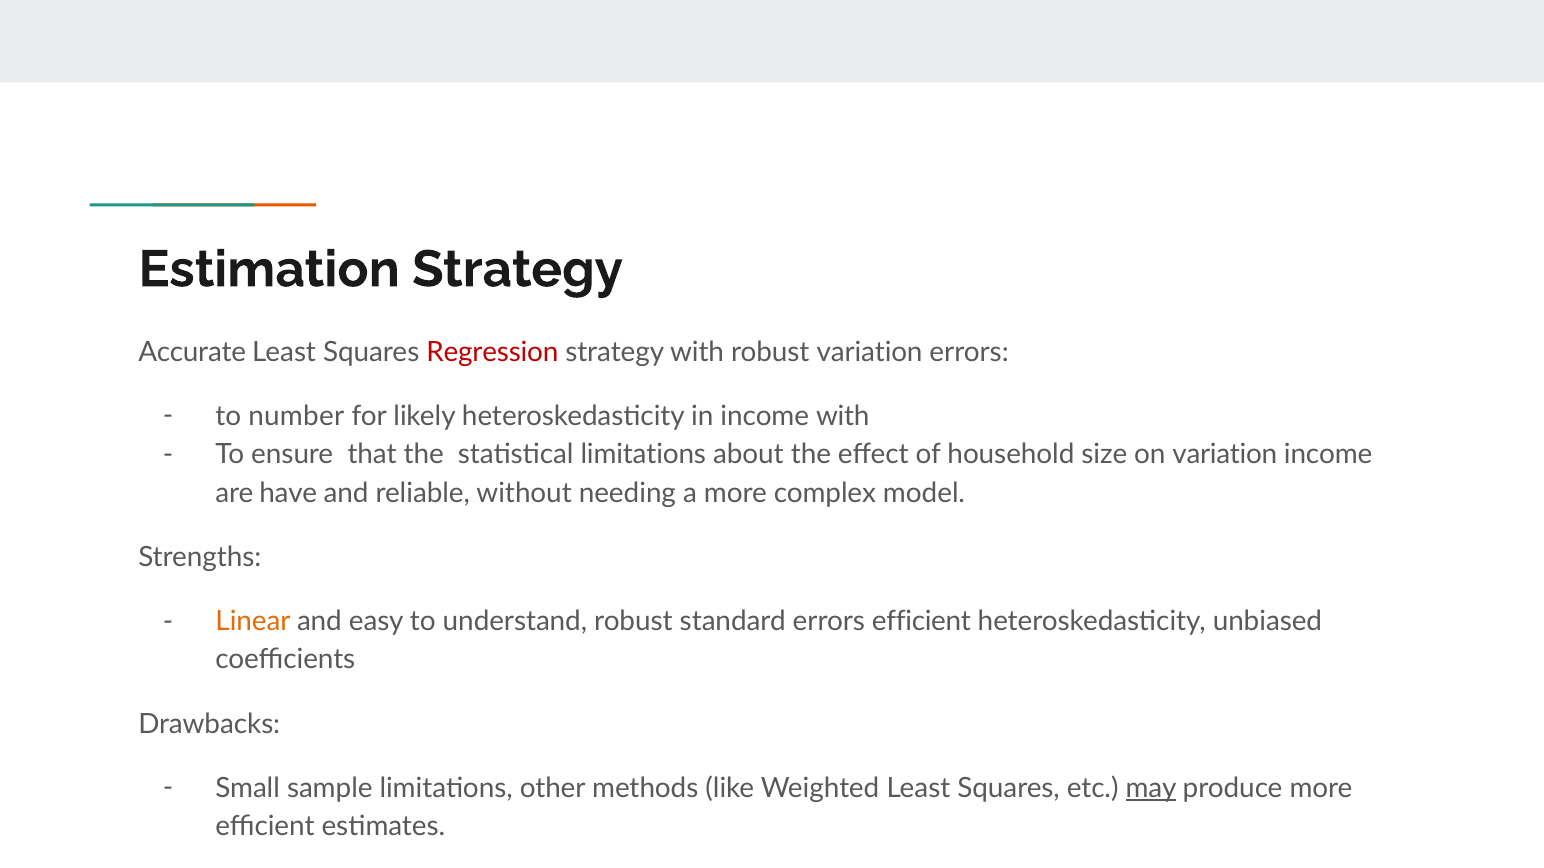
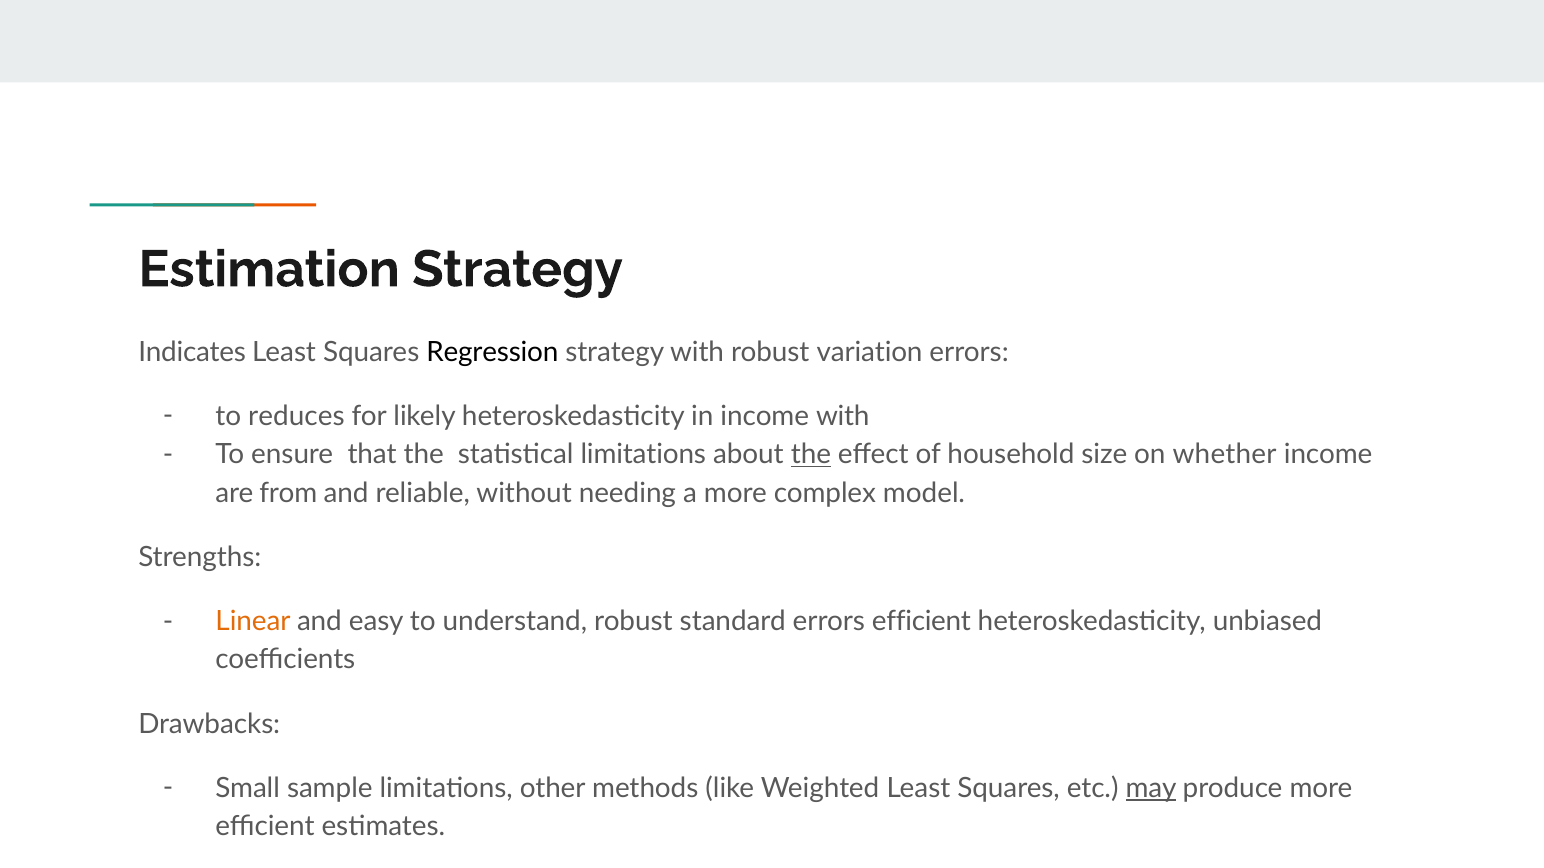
Accurate: Accurate -> Indicates (192, 352)
Regression colour: red -> black (492, 352)
number: number -> reduces (296, 416)
the underline: none -> present (811, 455)
on variation: variation -> whether (1225, 455)
have: have -> from (288, 493)
